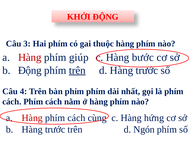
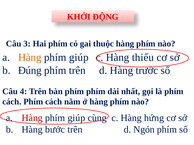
Hàng colour: red -> orange (30, 58)
bước: bước -> thiếu (143, 58)
Động: Động -> Đúng (30, 71)
trên underline: present -> none (77, 71)
cách: cách -> giúp (76, 118)
trước: trước -> bước (55, 130)
